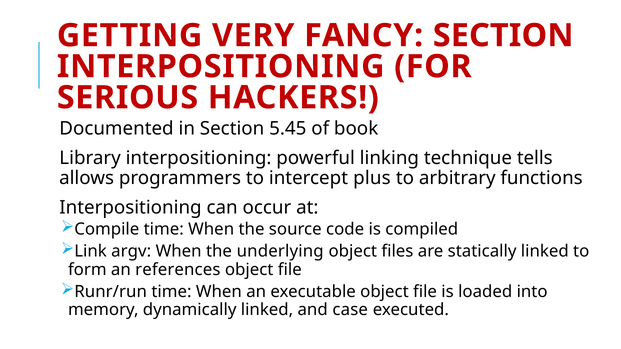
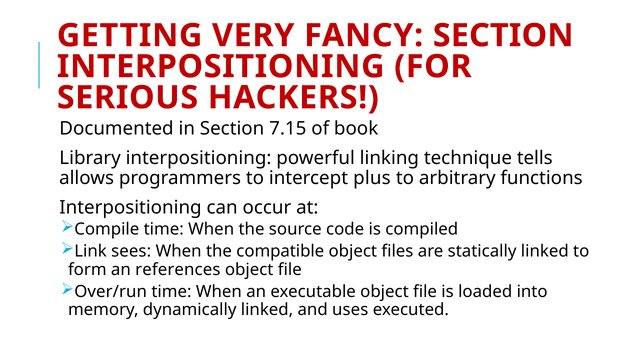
5.45: 5.45 -> 7.15 (288, 129)
argv: argv -> sees (131, 252)
underlying: underlying -> compatible (280, 252)
Runr/run: Runr/run -> Over/run (111, 292)
case: case -> uses (350, 310)
